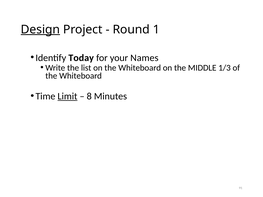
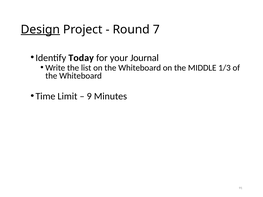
1: 1 -> 7 (156, 29)
Names: Names -> Journal (145, 58)
Limit underline: present -> none (67, 96)
8: 8 -> 9 (89, 96)
